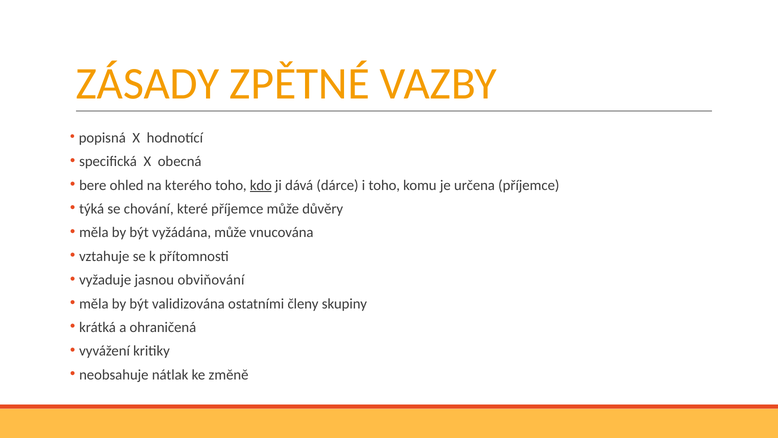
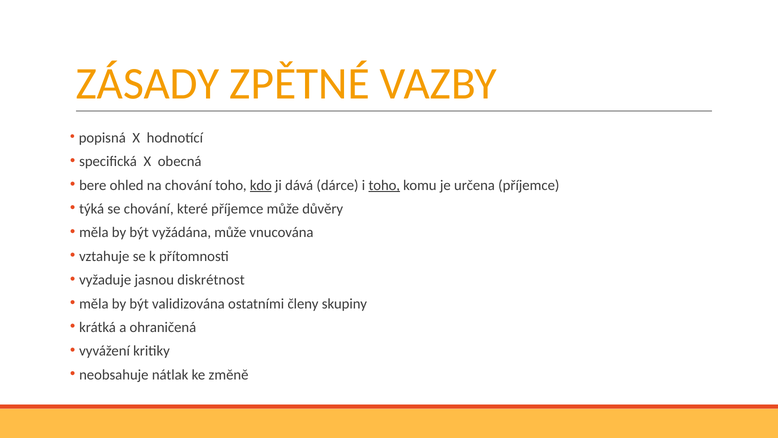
na kterého: kterého -> chování (188, 185)
toho underline: none -> present (384, 185)
obviňování: obviňování -> diskrétnost (211, 280)
